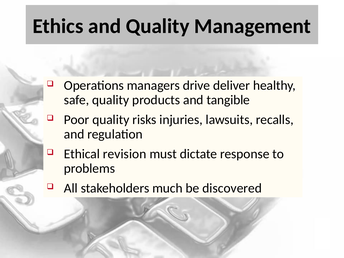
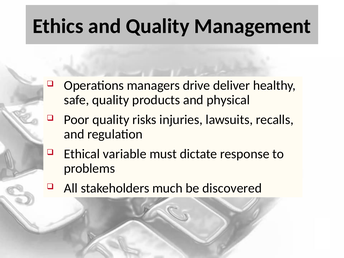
tangible: tangible -> physical (228, 100)
revision: revision -> variable (125, 154)
